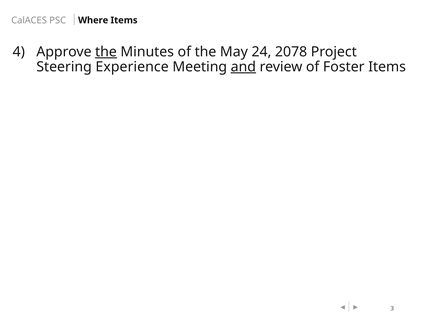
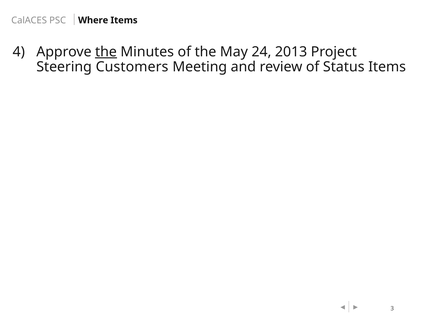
2078: 2078 -> 2013 (291, 52)
Experience: Experience -> Customers (132, 67)
and underline: present -> none (243, 67)
Foster: Foster -> Status (344, 67)
